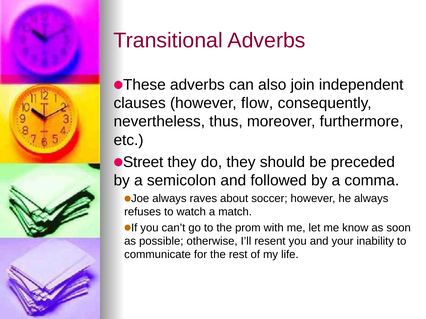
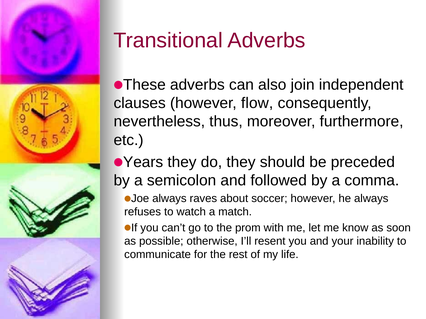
Street: Street -> Years (143, 162)
